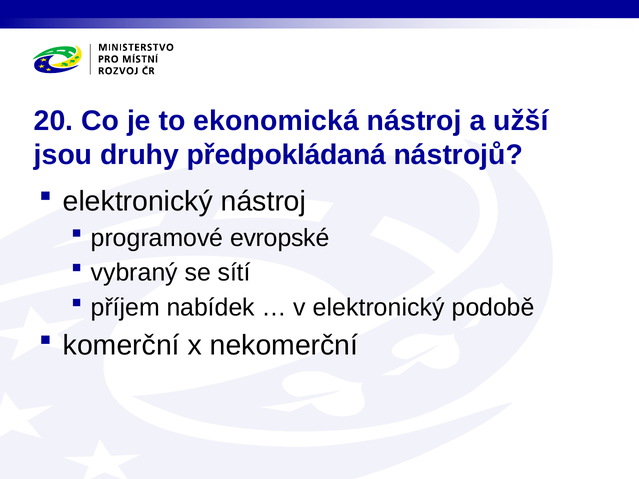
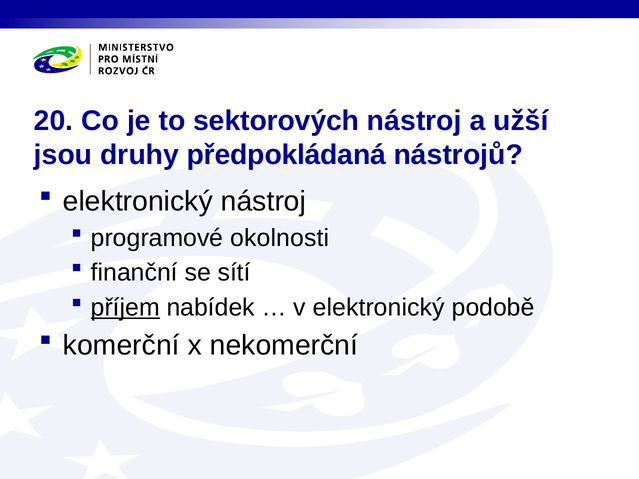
ekonomická: ekonomická -> sektorových (276, 121)
evropské: evropské -> okolnosti (280, 238)
vybraný: vybraný -> finanční (134, 273)
příjem underline: none -> present (125, 308)
